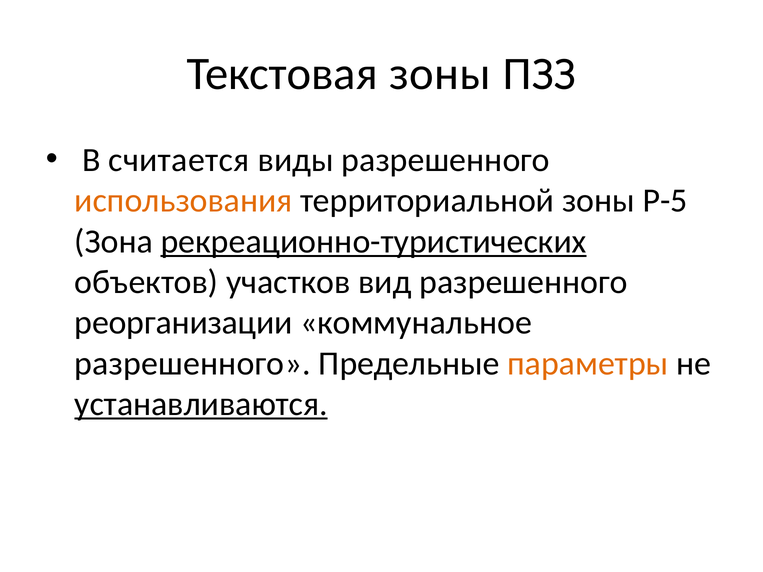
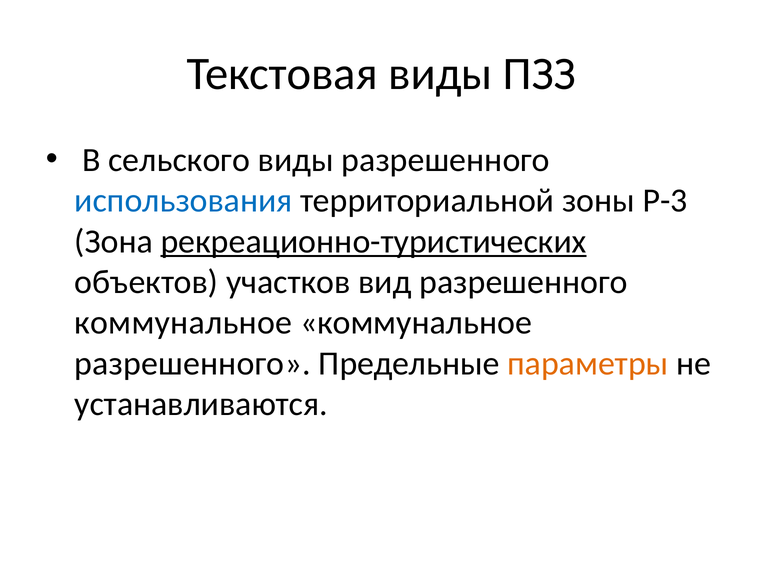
Текстовая зоны: зоны -> виды (440, 74)
считается: считается -> сельского (179, 160)
использования colour: orange -> blue (183, 201)
Р-5: Р-5 -> Р-3 (665, 201)
реорганизации: реорганизации -> коммунальное (183, 323)
устанавливаются underline: present -> none (201, 404)
